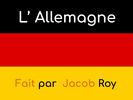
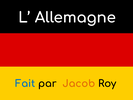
Fait colour: orange -> blue (25, 83)
